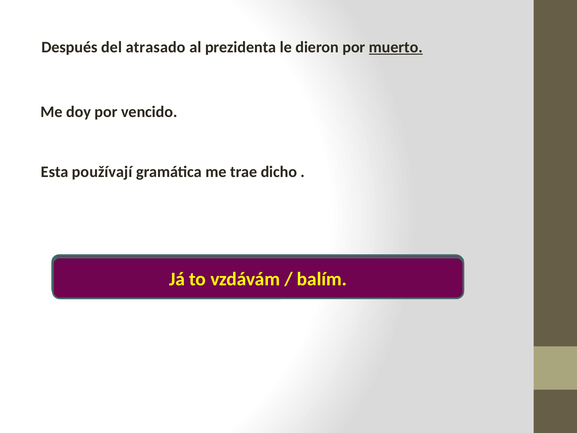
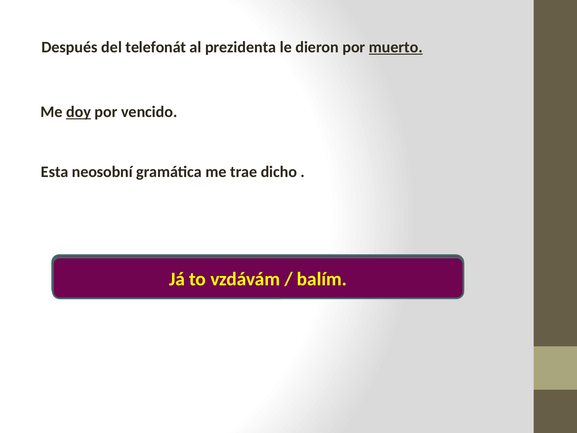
atrasado: atrasado -> telefonát (156, 47)
doy underline: none -> present (79, 112)
používají: používají -> neosobní (102, 172)
